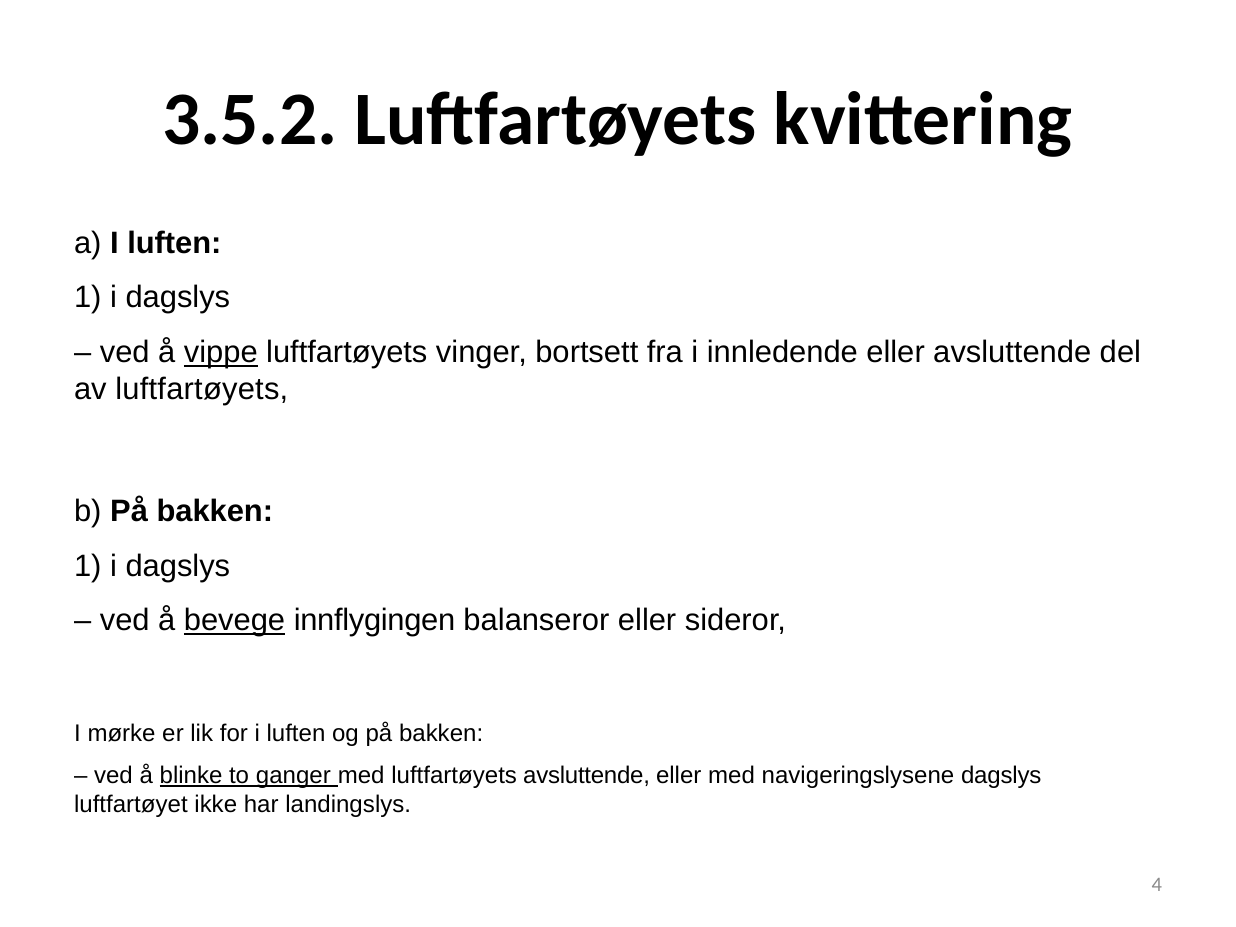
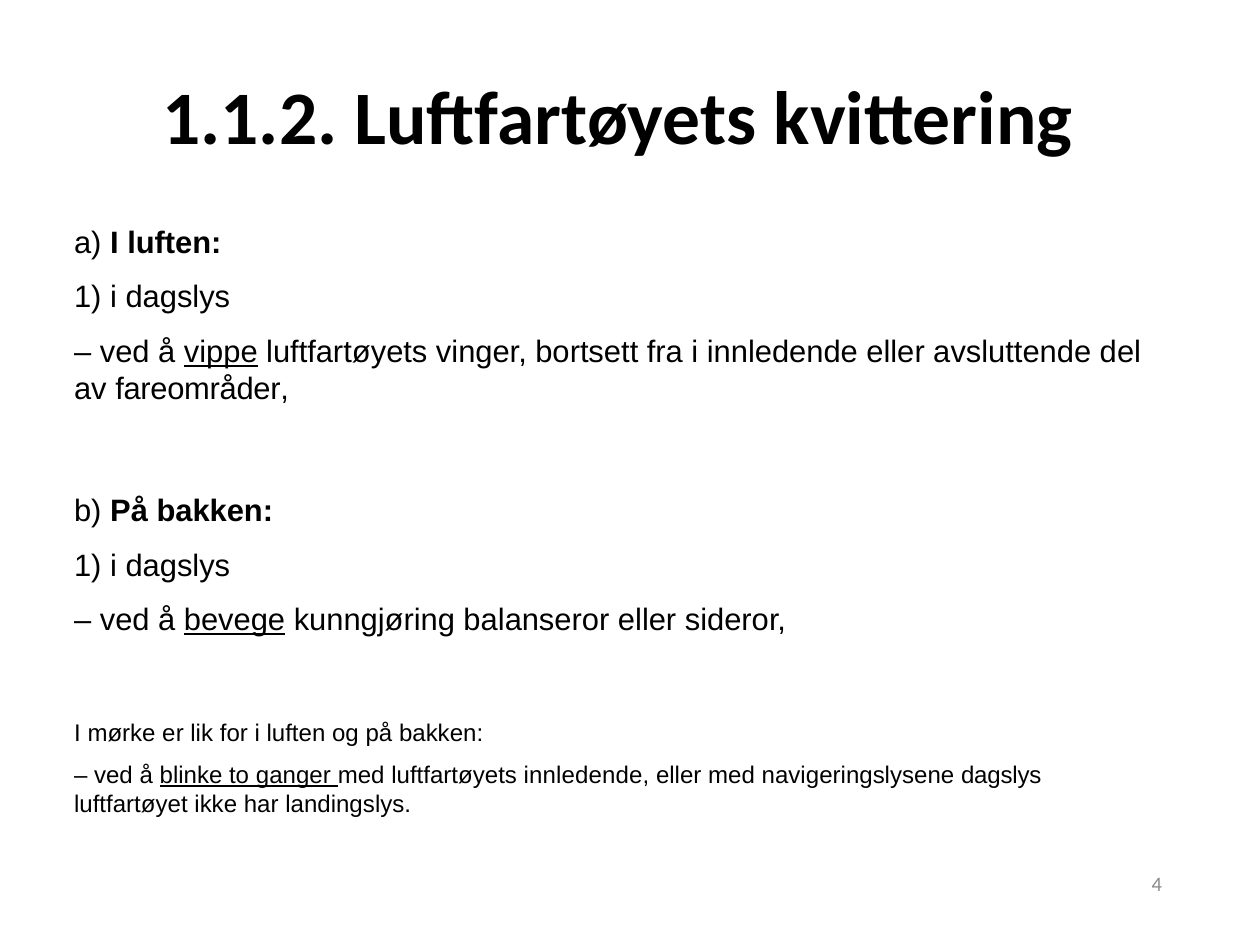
3.5.2: 3.5.2 -> 1.1.2 (250, 120)
av luftfartøyets: luftfartøyets -> fareområder (202, 389)
innflygingen: innflygingen -> kunngjøring (374, 621)
luftfartøyets avsluttende: avsluttende -> innledende (586, 775)
